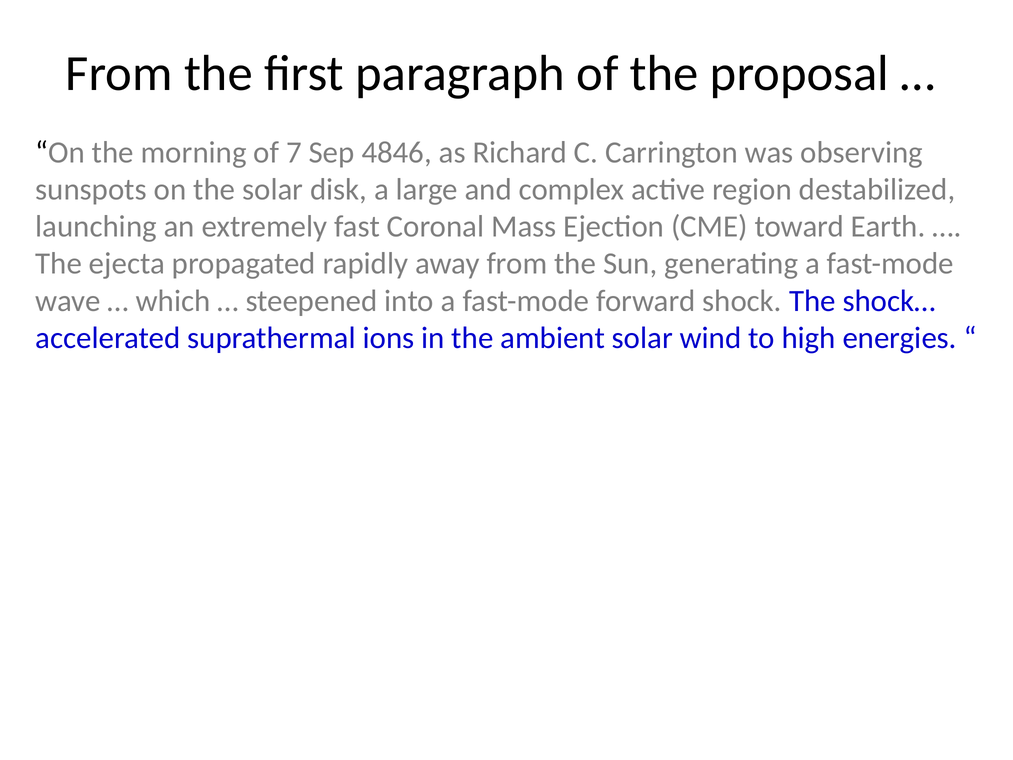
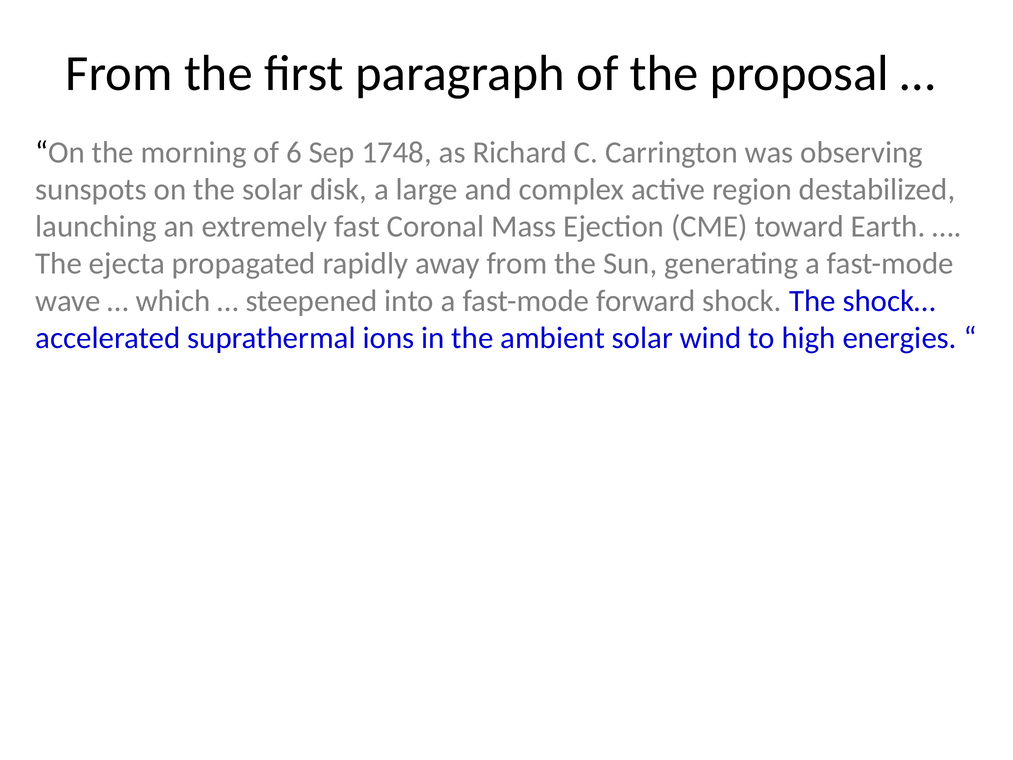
7: 7 -> 6 (294, 152)
4846: 4846 -> 1748 (397, 152)
